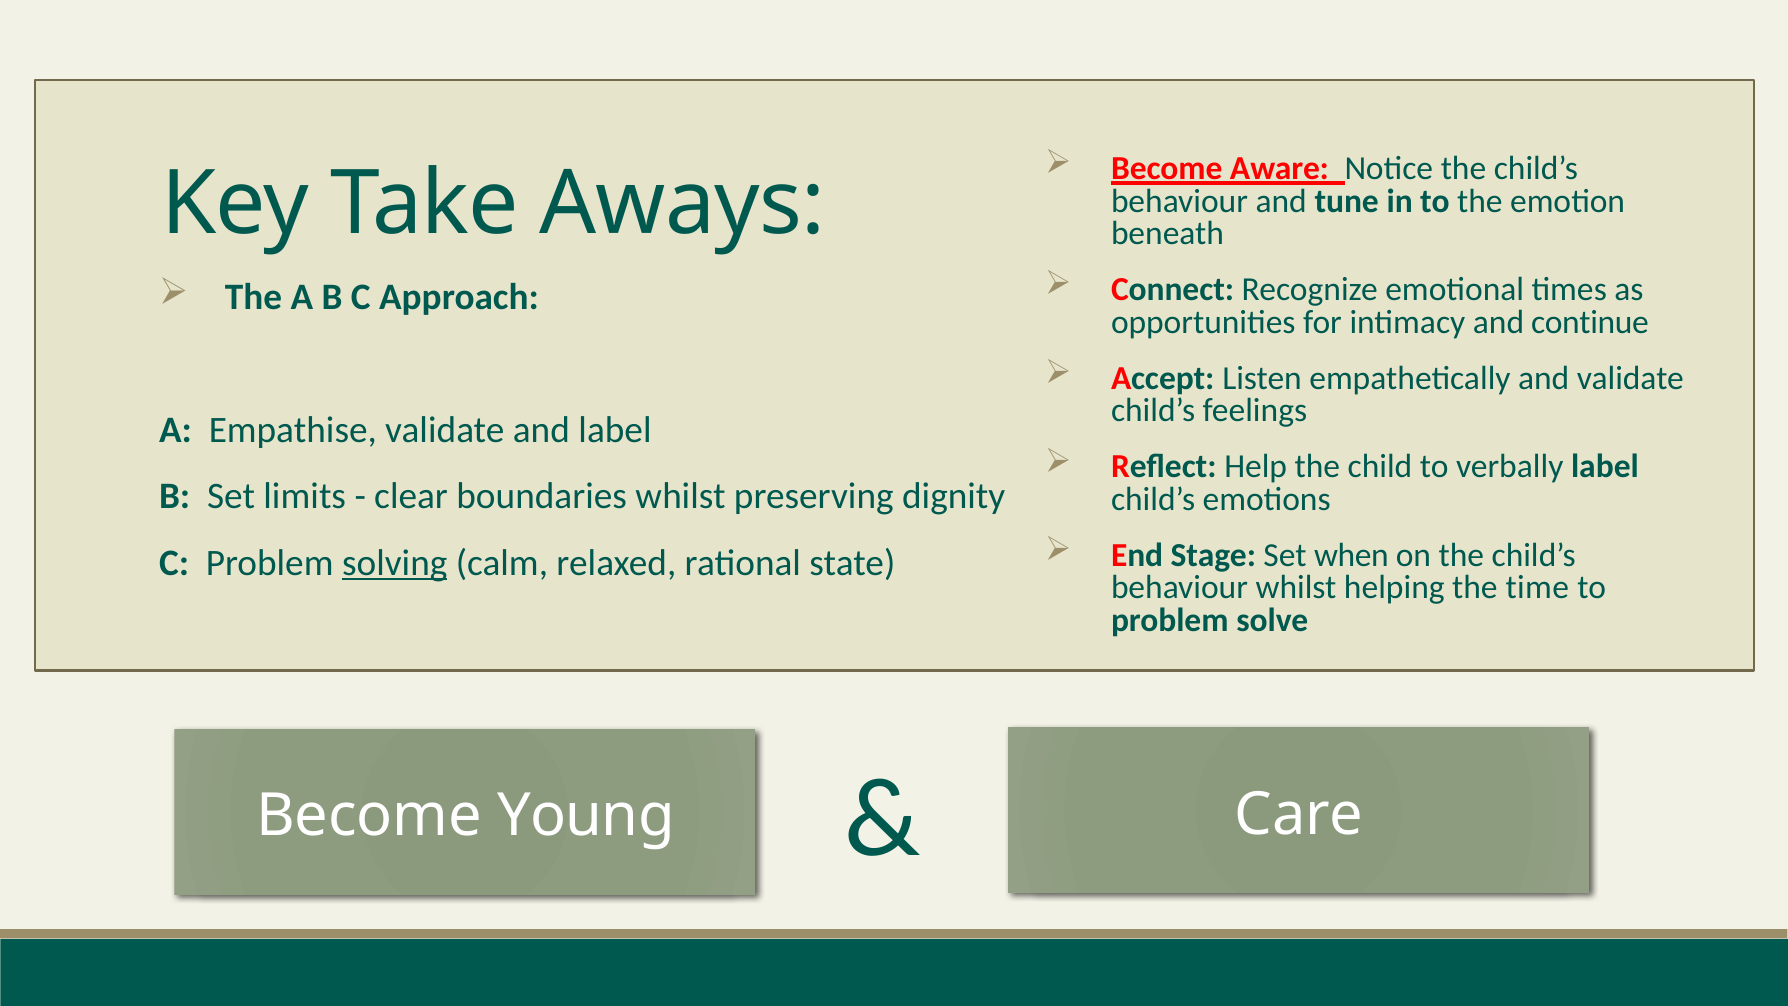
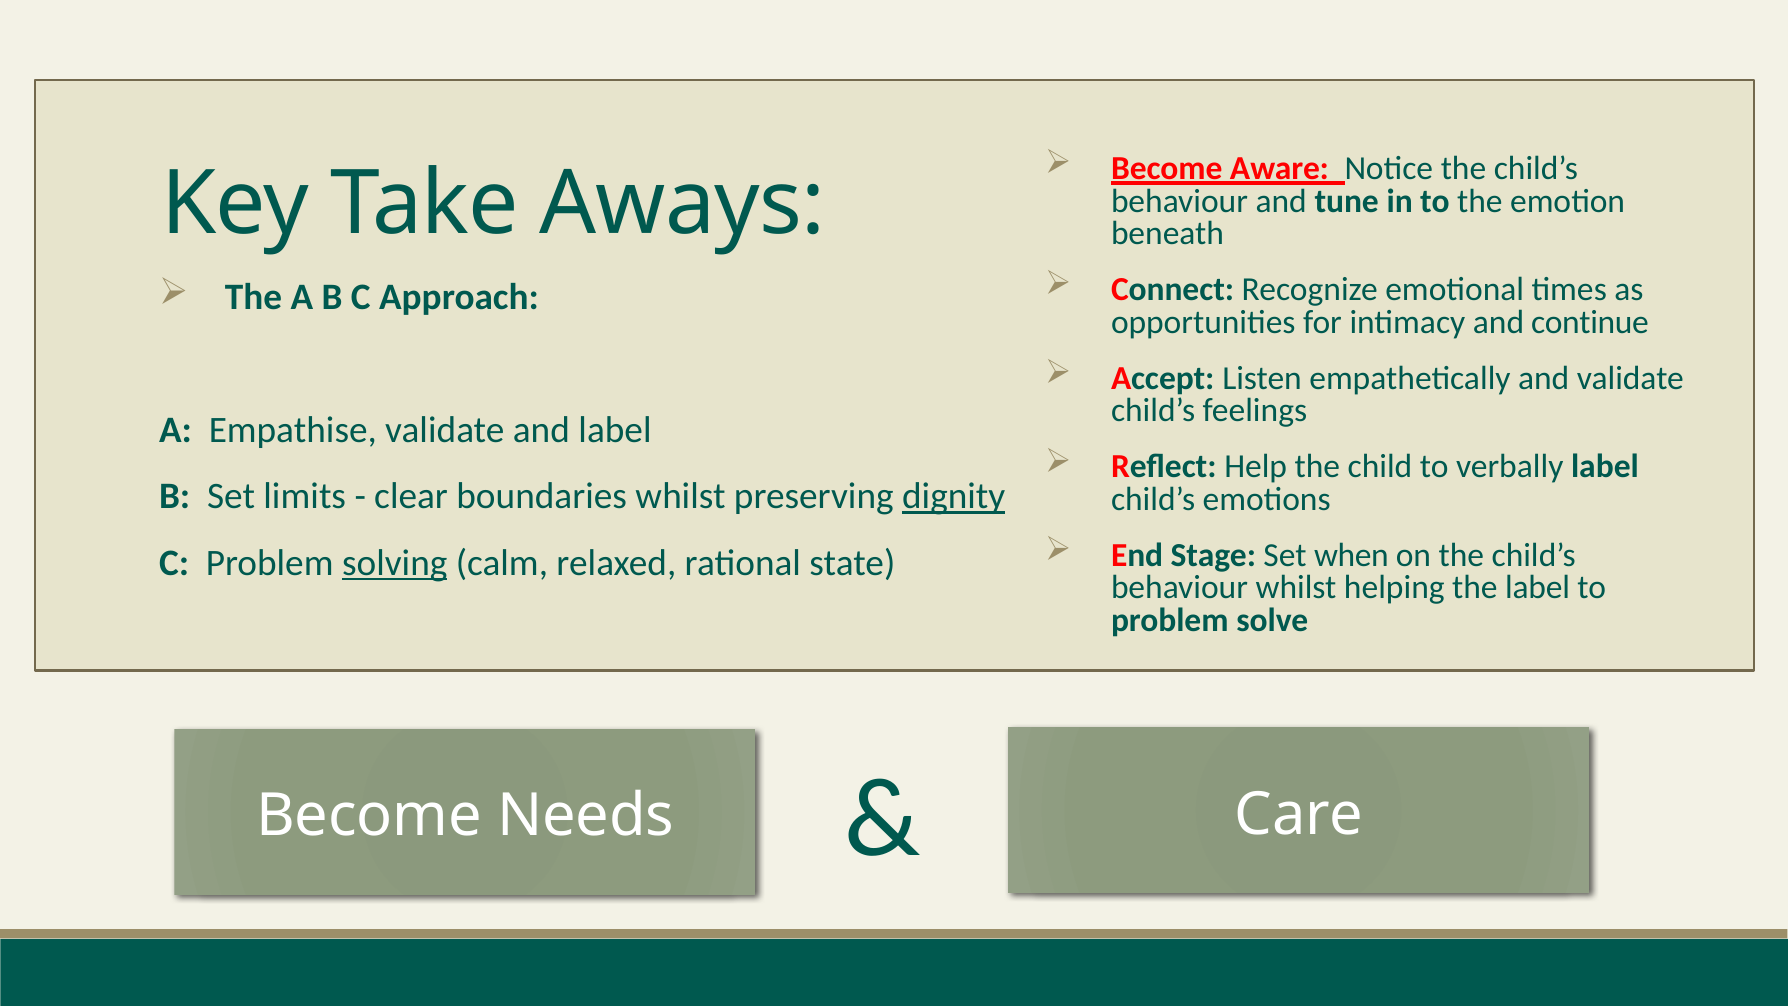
dignity underline: none -> present (954, 496)
the time: time -> label (1538, 588)
Young: Young -> Needs (586, 816)
